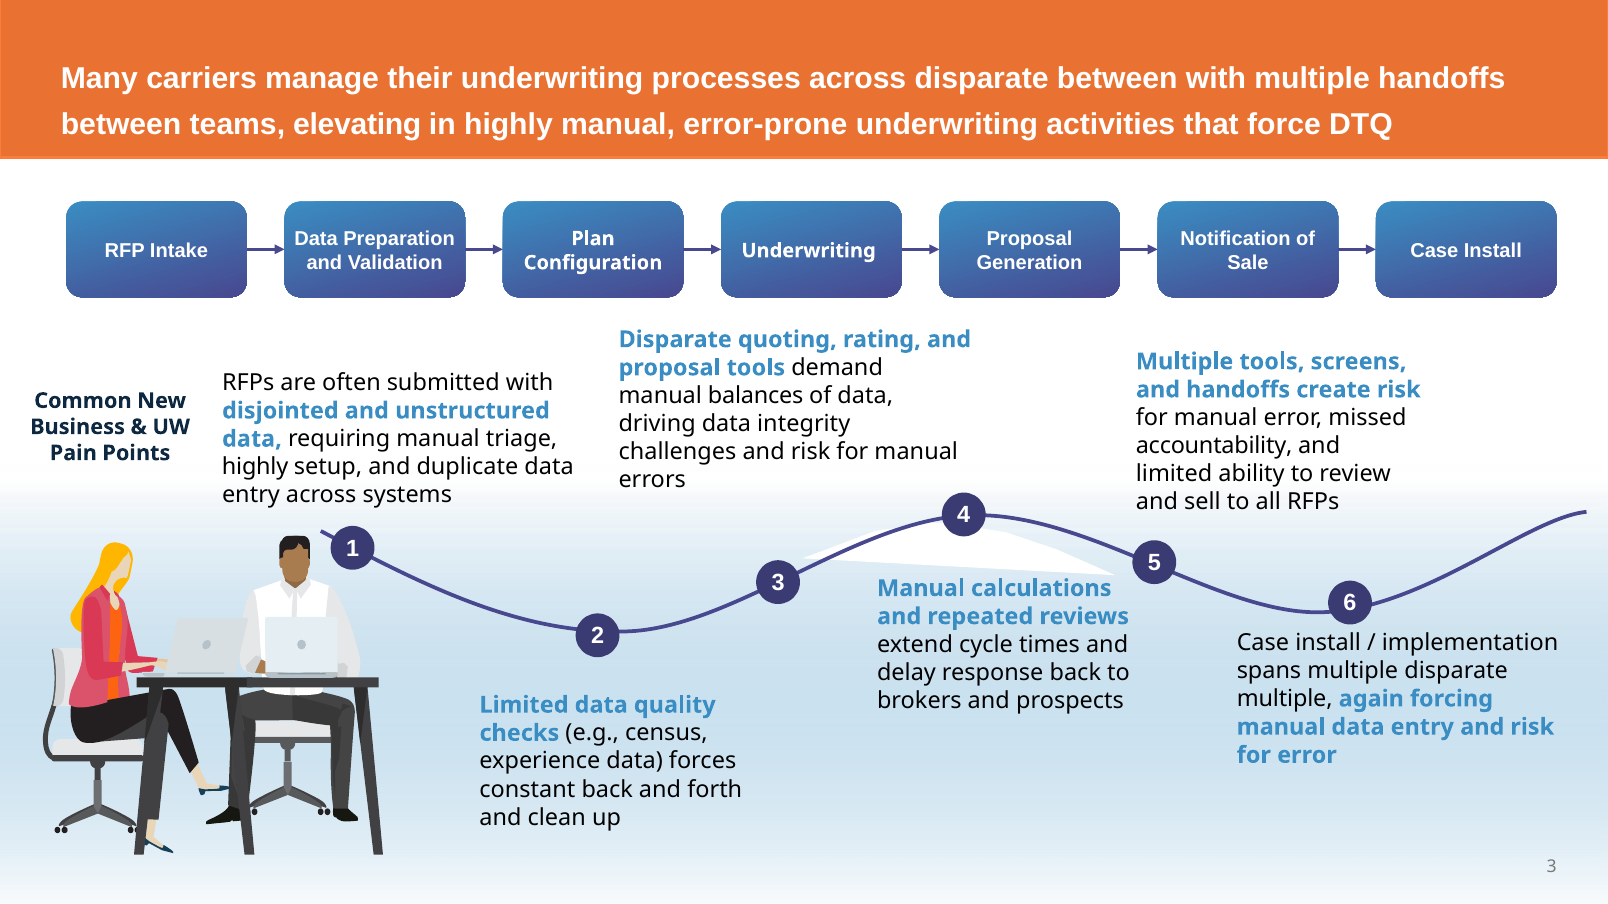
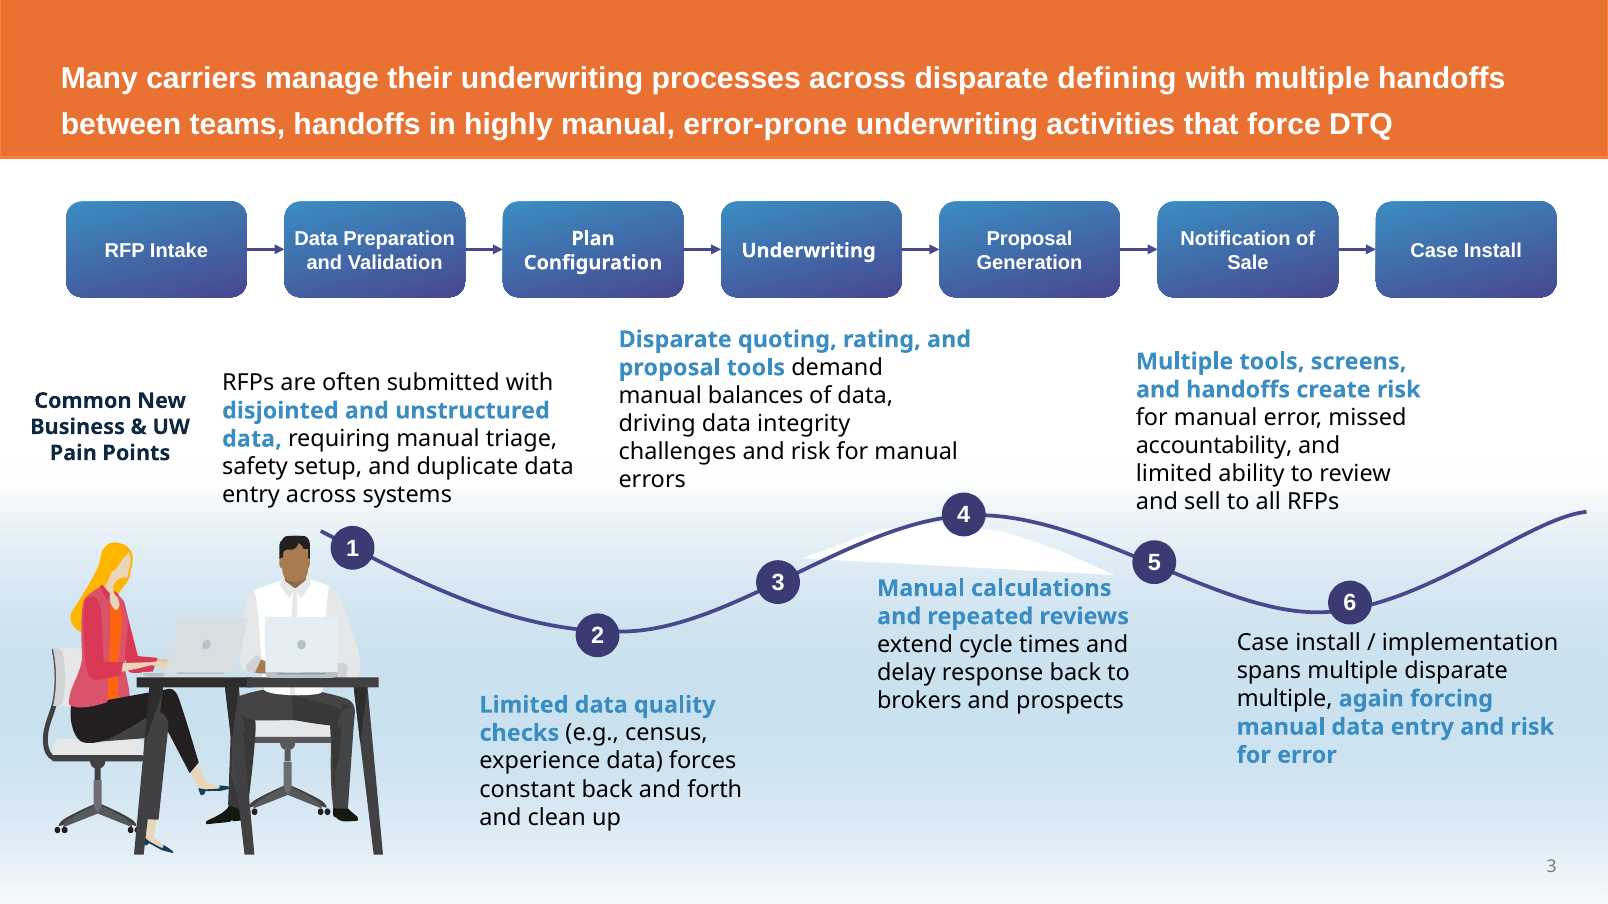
disparate between: between -> defining (1117, 79)
teams elevating: elevating -> handoffs (357, 124)
highly: highly -> safety (255, 467)
